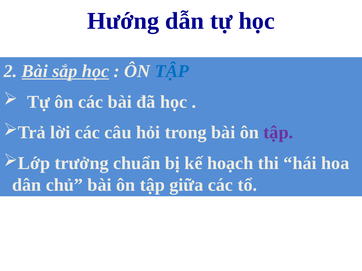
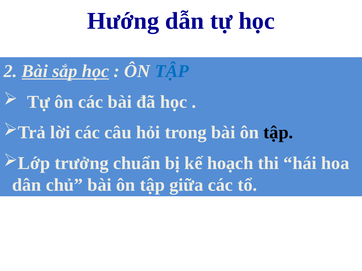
tập colour: purple -> black (278, 133)
